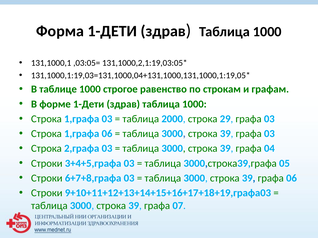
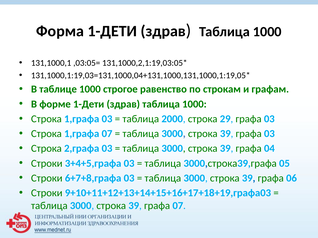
1,графа 06: 06 -> 07 (107, 134)
